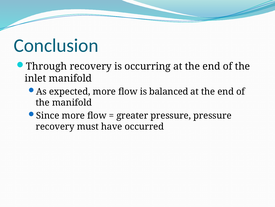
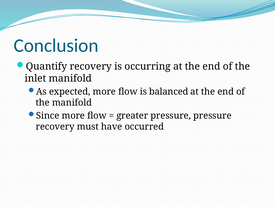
Through: Through -> Quantify (47, 66)
